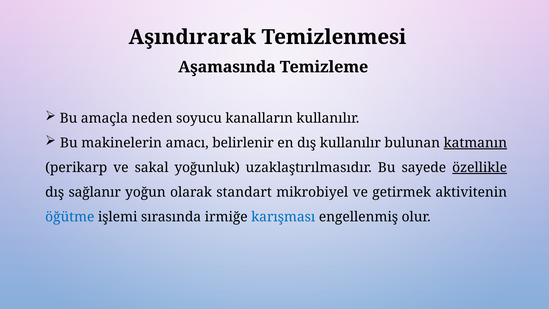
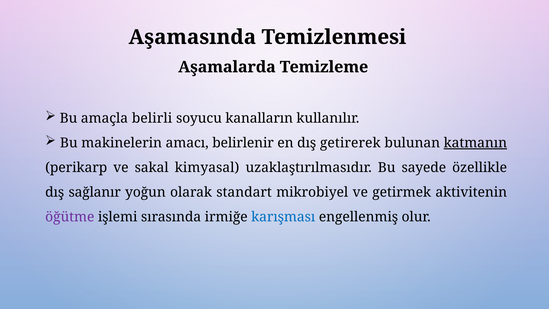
Aşındırarak: Aşındırarak -> Aşamasında (192, 37)
Aşamasında: Aşamasında -> Aşamalarda (227, 67)
neden: neden -> belirli (152, 118)
dış kullanılır: kullanılır -> getirerek (350, 143)
yoğunluk: yoğunluk -> kimyasal (207, 168)
özellikle underline: present -> none (480, 168)
öğütme colour: blue -> purple (70, 217)
